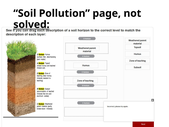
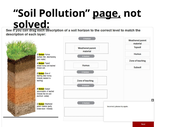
page underline: none -> present (107, 13)
